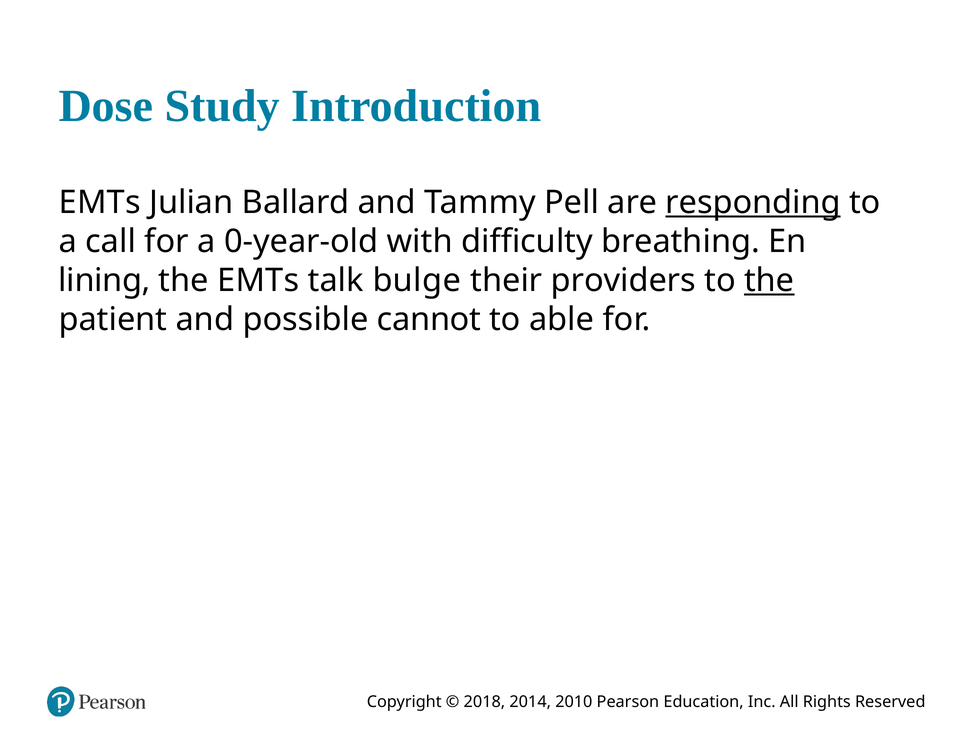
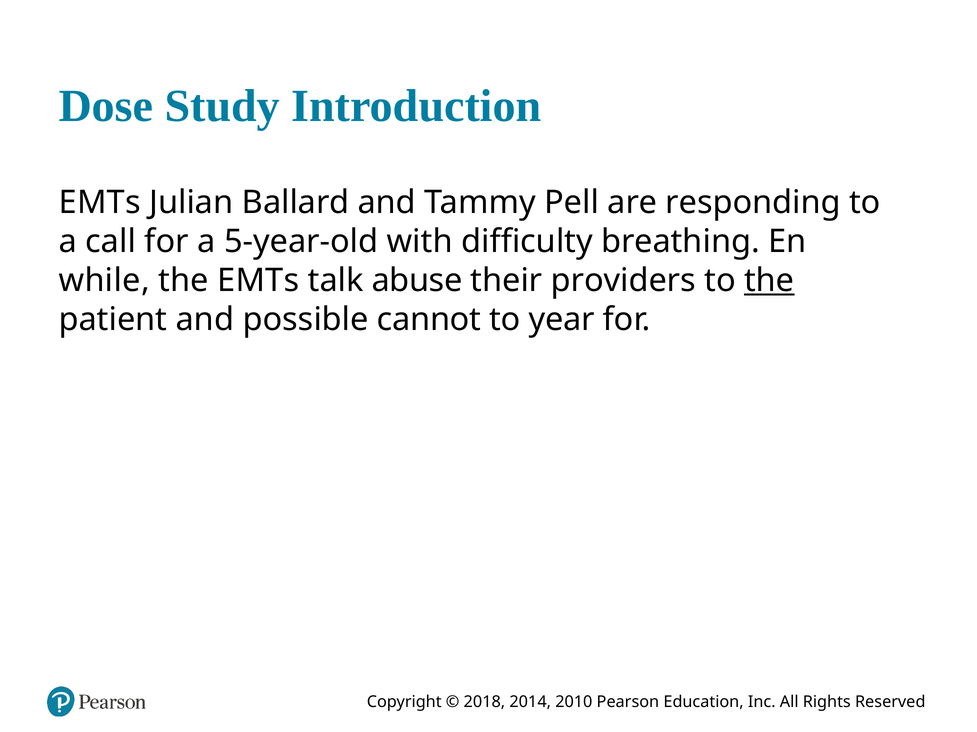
responding underline: present -> none (753, 203)
0-year-old: 0-year-old -> 5-year-old (301, 242)
lining: lining -> while (104, 281)
bulge: bulge -> abuse (417, 281)
able: able -> year (562, 320)
